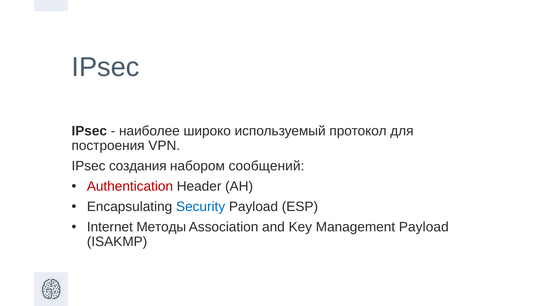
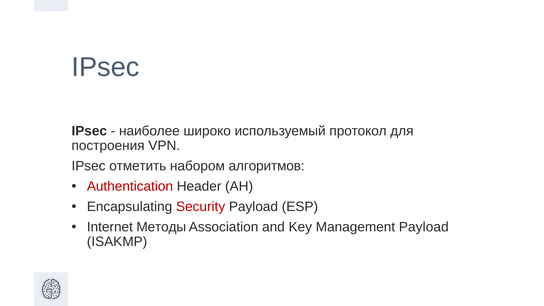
создания: создания -> отметить (138, 166)
сообщений: сообщений -> алгоритмов (267, 166)
Security colour: blue -> red (201, 207)
